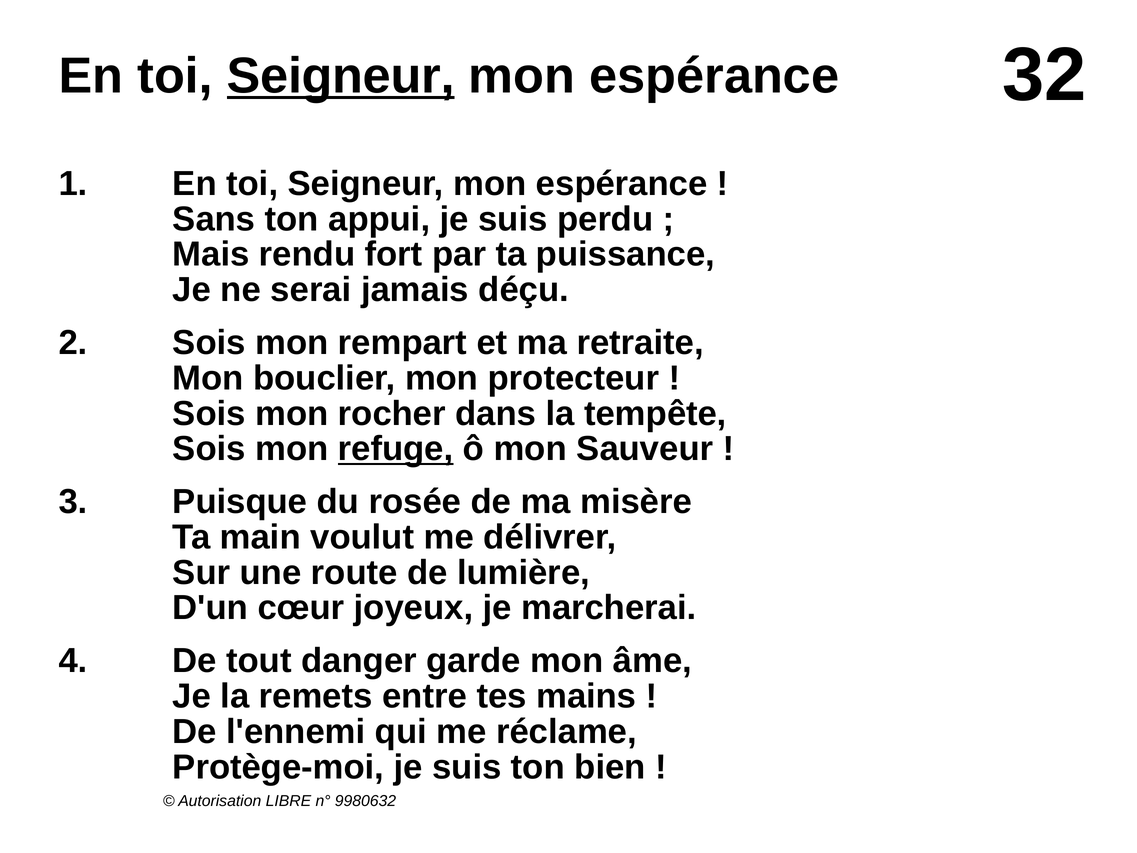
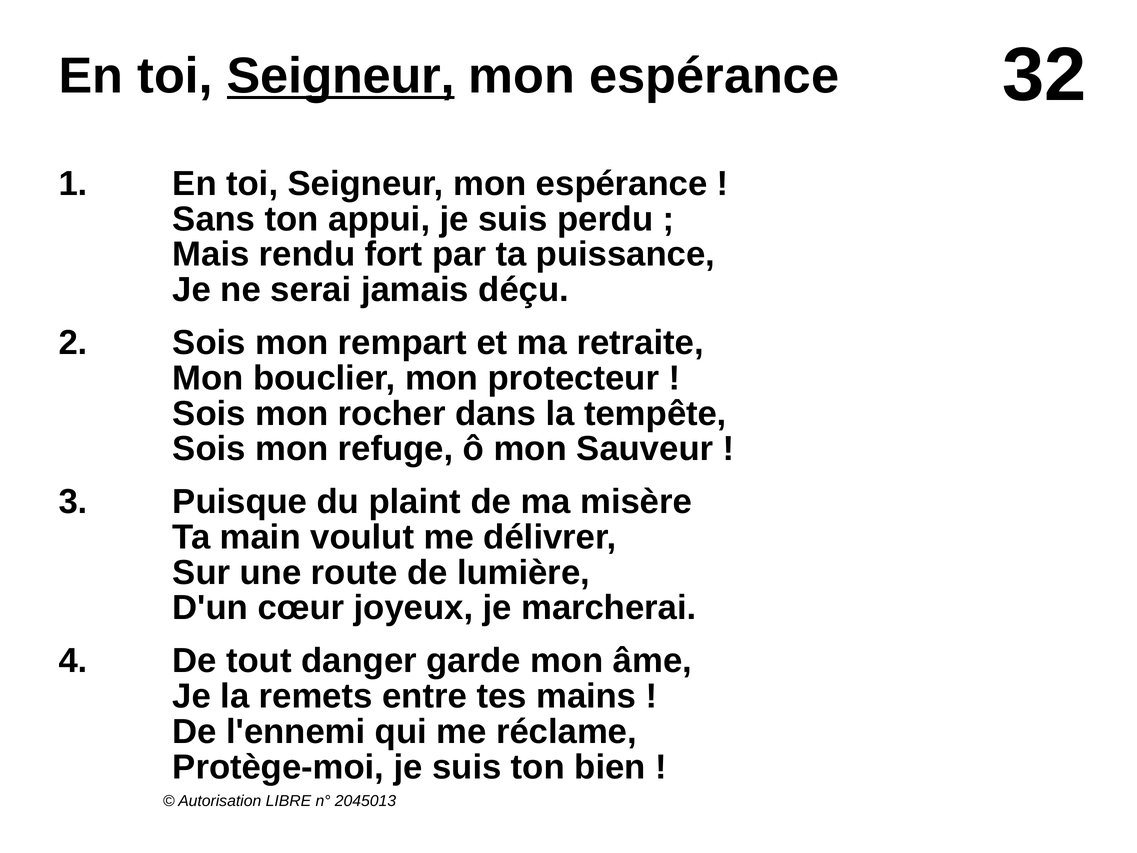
refuge underline: present -> none (396, 449)
rosée: rosée -> plaint (415, 502)
9980632: 9980632 -> 2045013 (365, 801)
